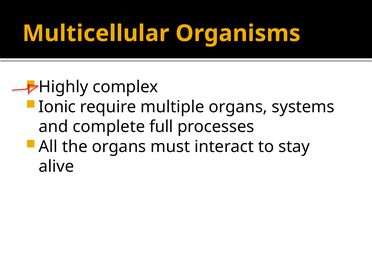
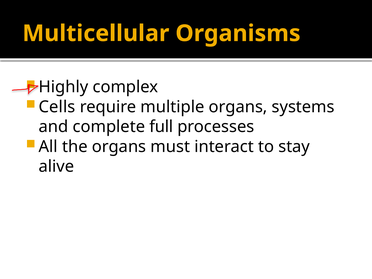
Ionic: Ionic -> Cells (57, 107)
